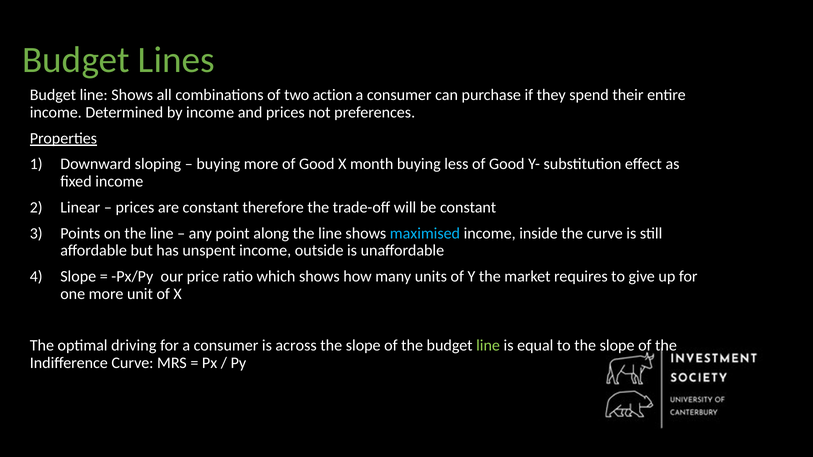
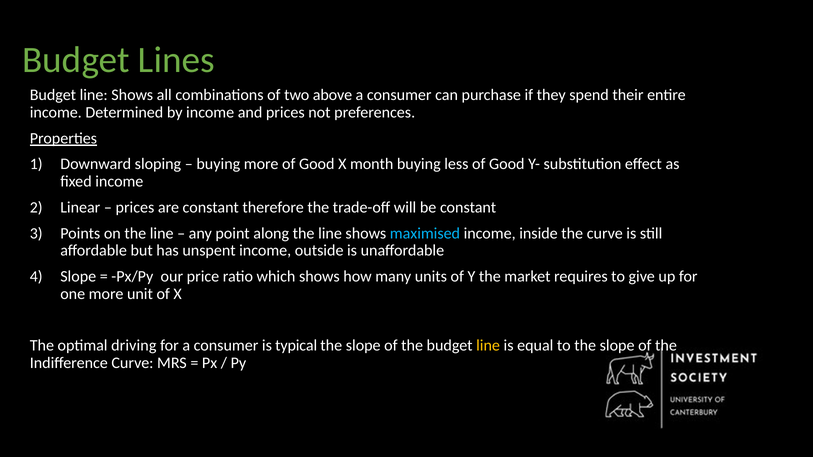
action: action -> above (332, 95)
across: across -> typical (296, 346)
line colour: light green -> yellow (488, 346)
